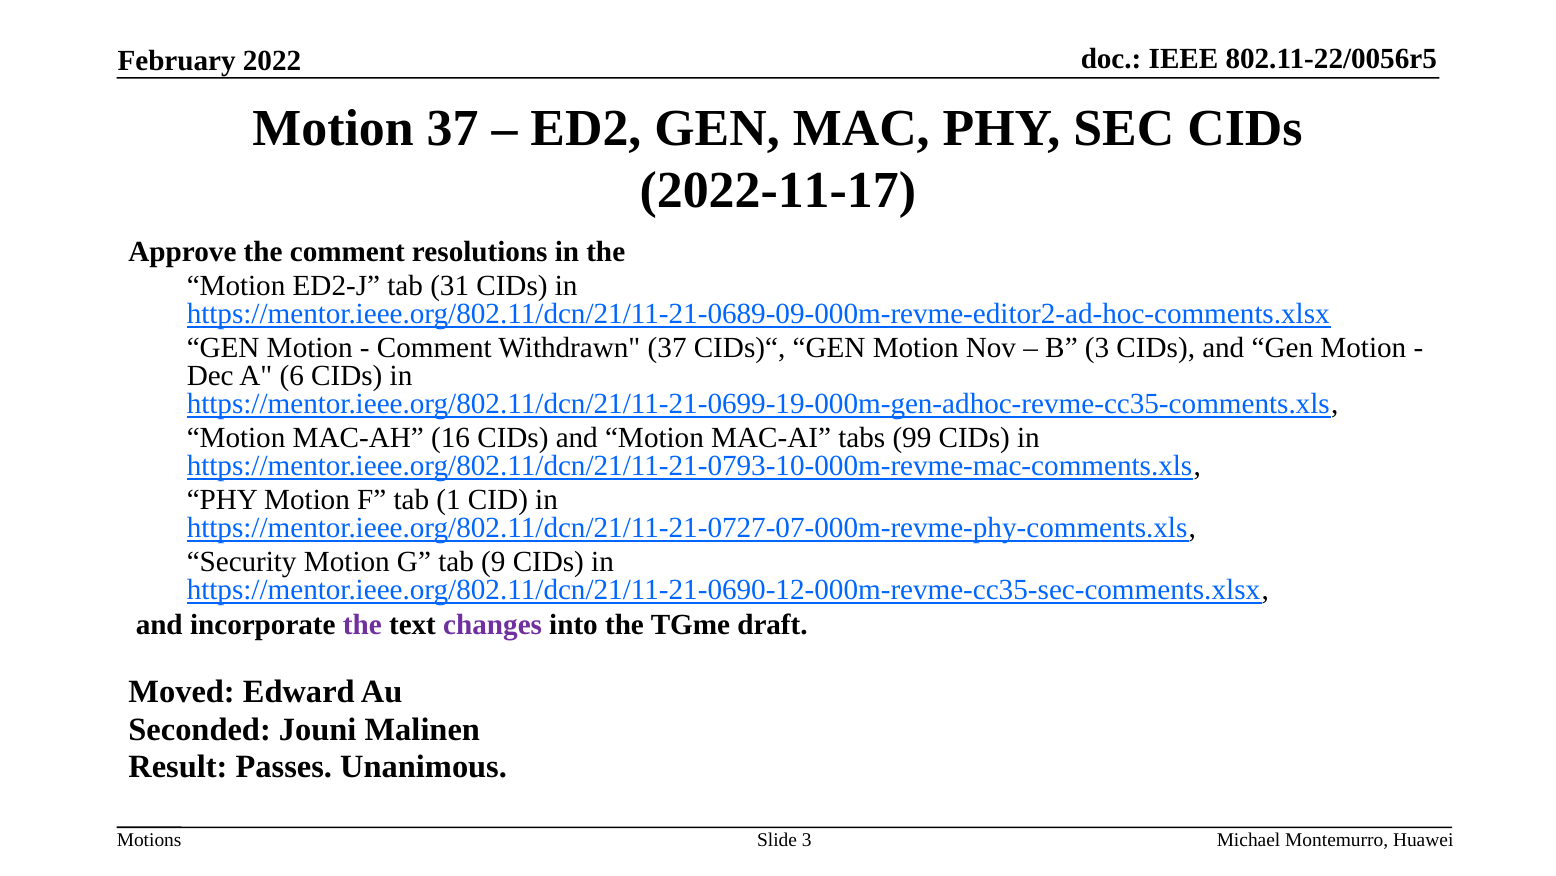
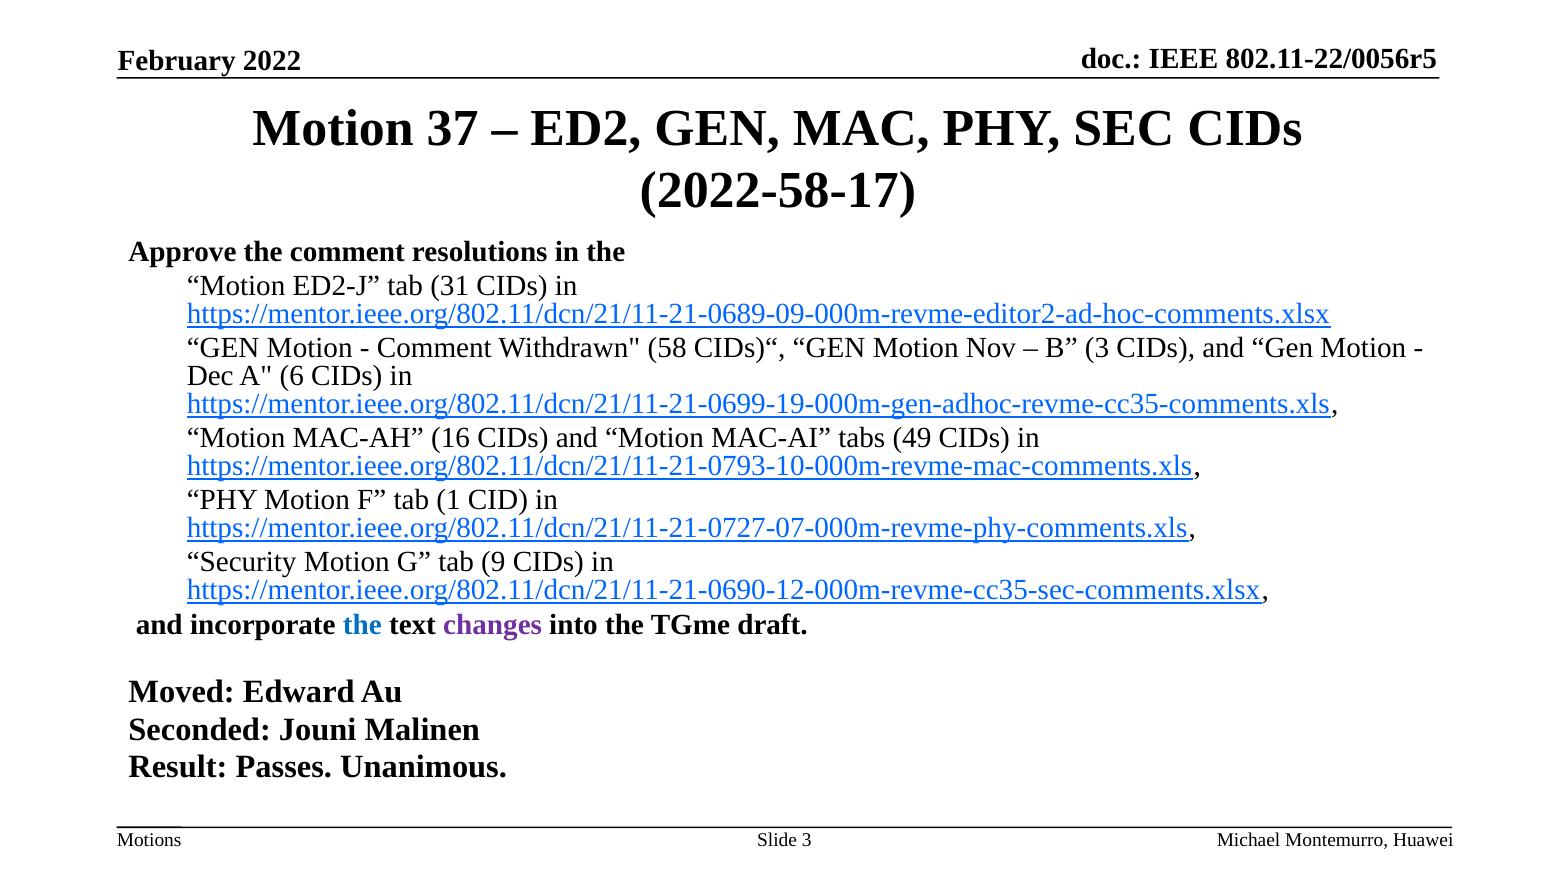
2022-11-17: 2022-11-17 -> 2022-58-17 (778, 190)
Withdrawn 37: 37 -> 58 (667, 348)
99: 99 -> 49 (912, 438)
the colour: purple -> blue (362, 624)
